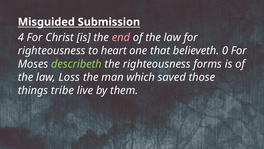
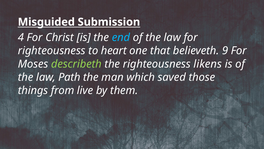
end colour: pink -> light blue (121, 37)
0: 0 -> 9 (225, 51)
forms: forms -> likens (208, 64)
Loss: Loss -> Path (69, 77)
tribe: tribe -> from (63, 90)
